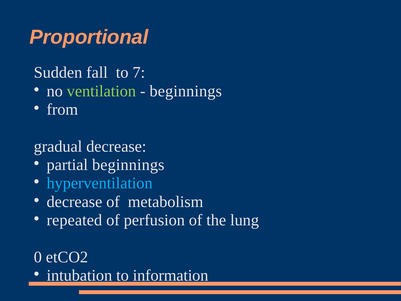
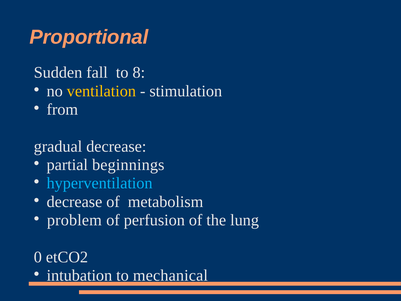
7: 7 -> 8 (139, 73)
ventilation colour: light green -> yellow (101, 91)
beginnings: beginnings -> stimulation (186, 91)
repeated: repeated -> problem (74, 220)
information: information -> mechanical (170, 275)
